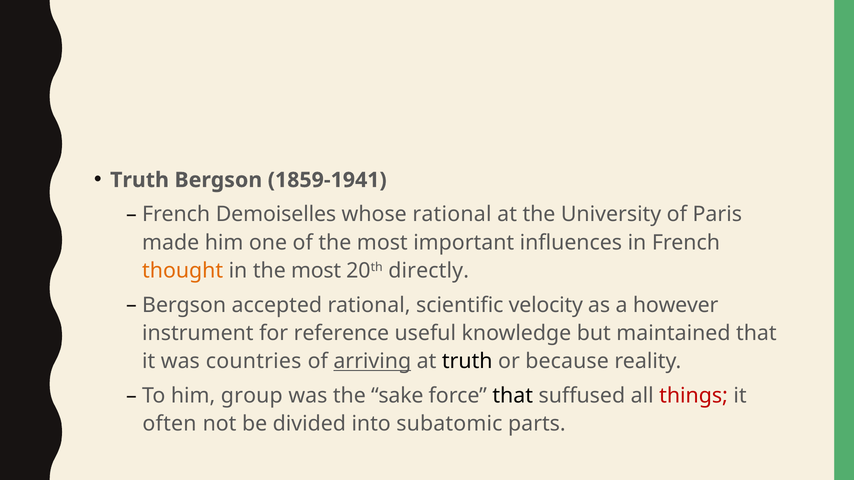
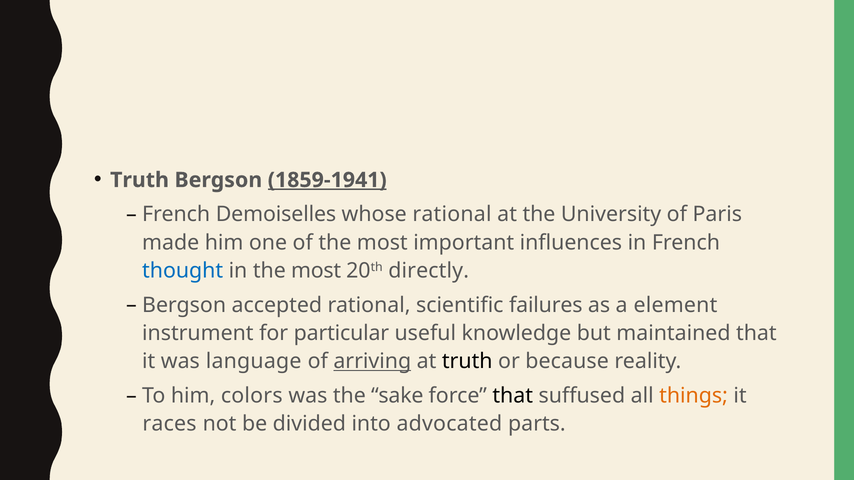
1859-1941 underline: none -> present (327, 180)
thought colour: orange -> blue (183, 271)
velocity: velocity -> failures (546, 305)
however: however -> element (675, 305)
reference: reference -> particular (341, 333)
countries: countries -> language (254, 362)
group: group -> colors (252, 396)
things colour: red -> orange (694, 396)
often: often -> races (169, 424)
subatomic: subatomic -> advocated (449, 424)
